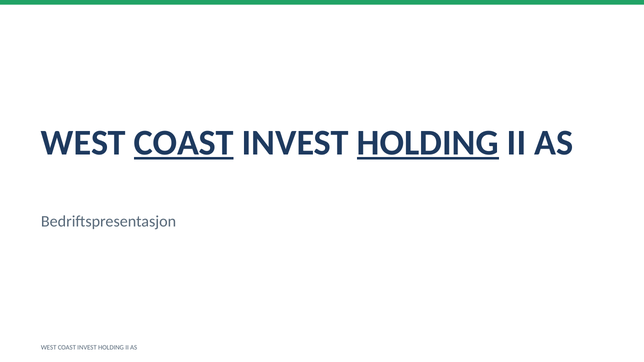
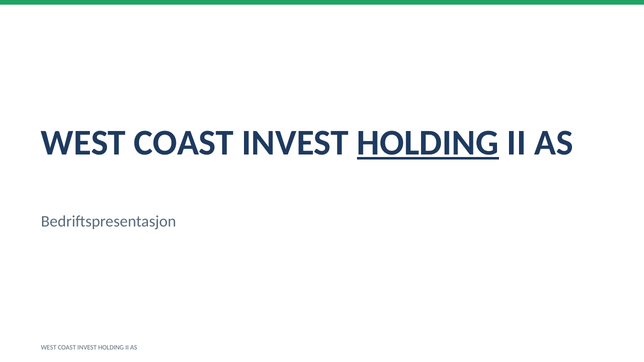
COAST underline: present -> none (184, 143)
